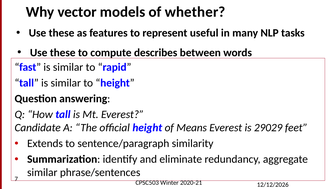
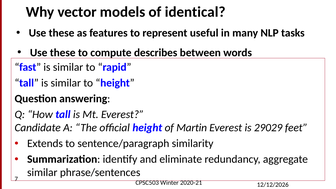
whether: whether -> identical (195, 12)
Means: Means -> Martin (192, 128)
